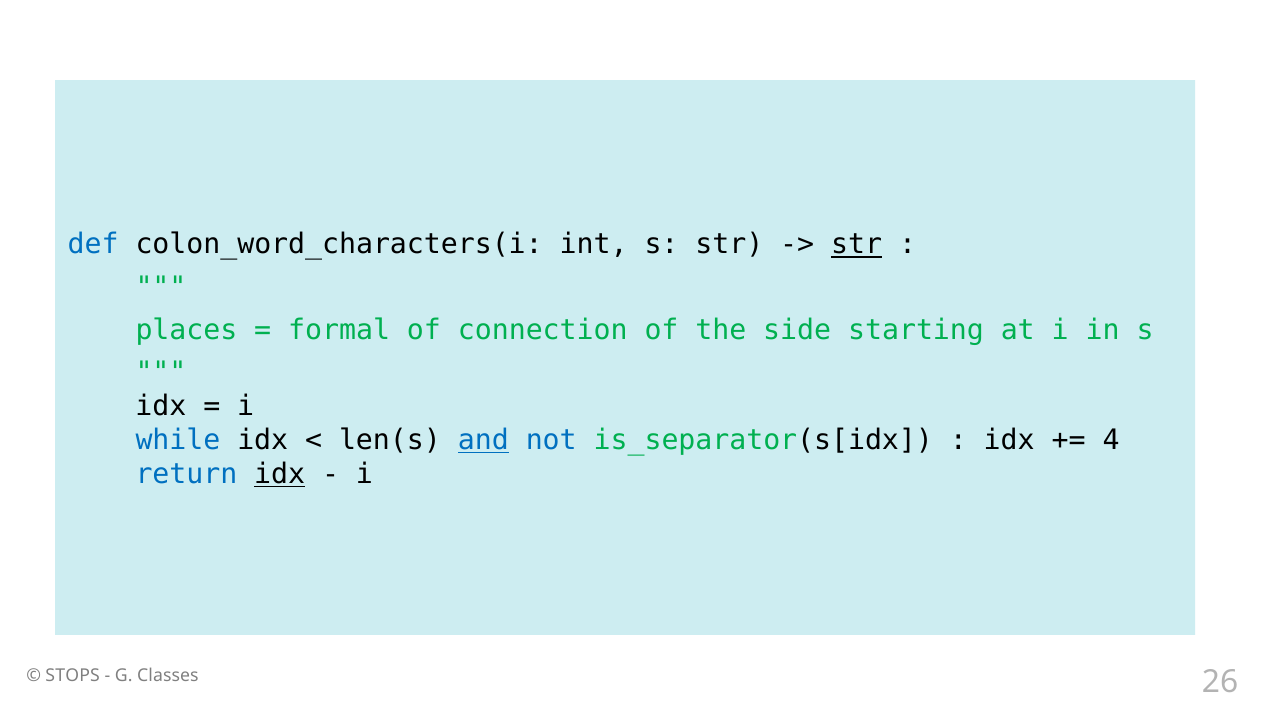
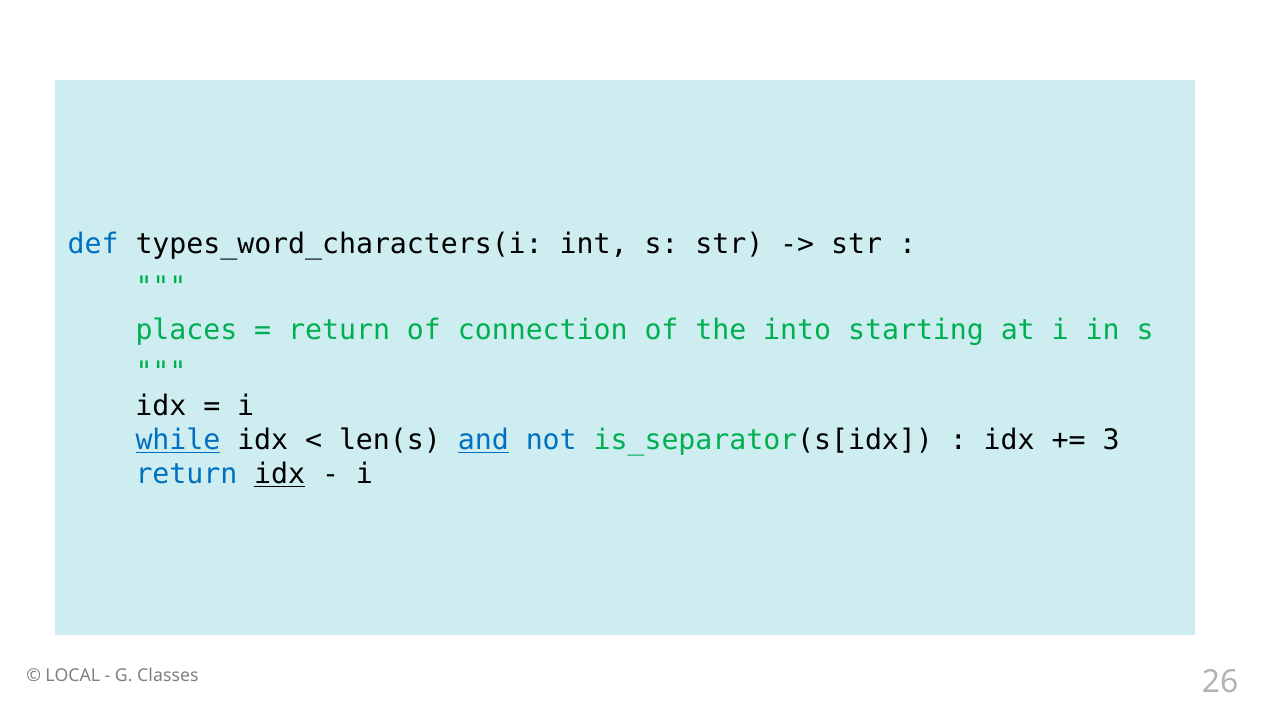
colon_word_characters(i: colon_word_characters(i -> types_word_characters(i (339, 245)
str underline: present -> none (857, 245)
formal: formal -> return (339, 330)
side: side -> into (797, 330)
while underline: none -> present (178, 441)
4: 4 -> 3 (1111, 441)
STOPS: STOPS -> LOCAL (73, 677)
